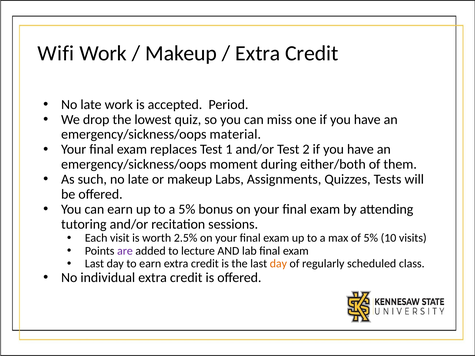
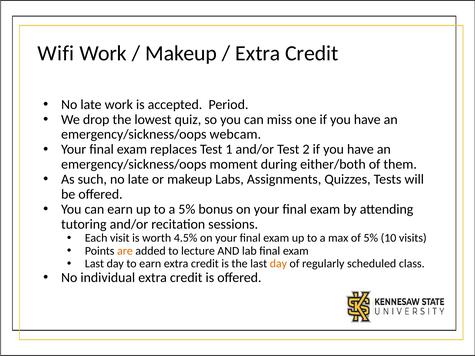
material: material -> webcam (235, 135)
2.5%: 2.5% -> 4.5% (186, 238)
are colour: purple -> orange (125, 251)
